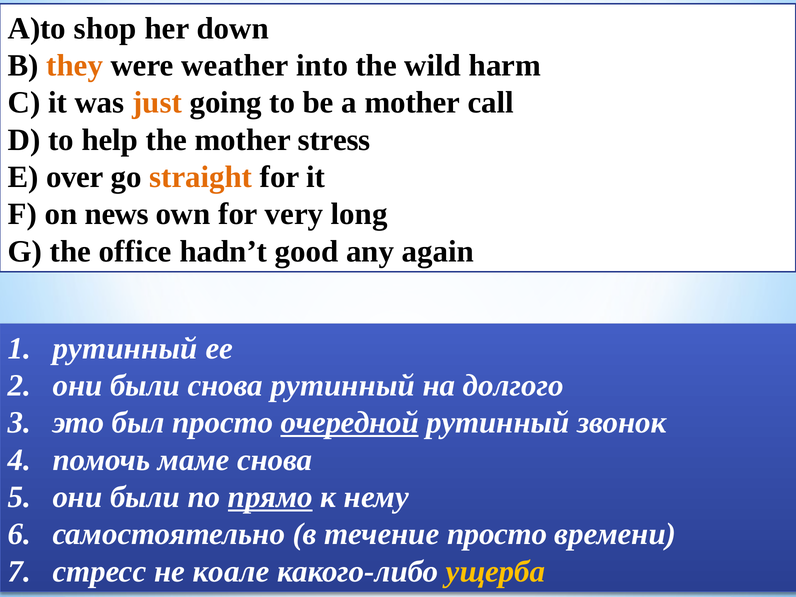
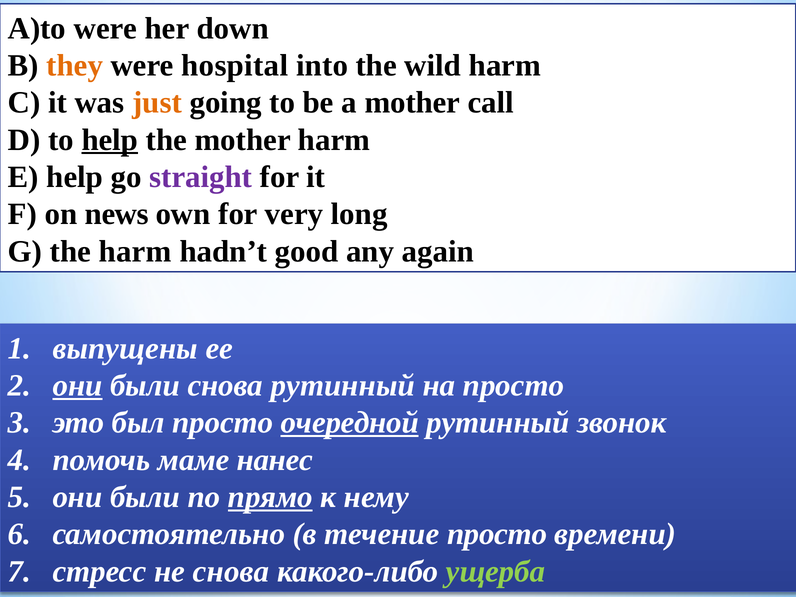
shop: shop -> were (105, 28)
weather: weather -> hospital (235, 65)
help underline: none -> present (110, 140)
mother stress: stress -> harm (334, 140)
E over: over -> help (75, 177)
straight colour: orange -> purple (201, 177)
the office: office -> harm (135, 251)
рутинный: рутинный -> выпущены (125, 348)
они underline: none -> present (77, 386)
на долгого: долгого -> просто (513, 386)
маме снова: снова -> нанес (275, 460)
не коале: коале -> снова (231, 571)
ущерба colour: yellow -> light green (496, 571)
